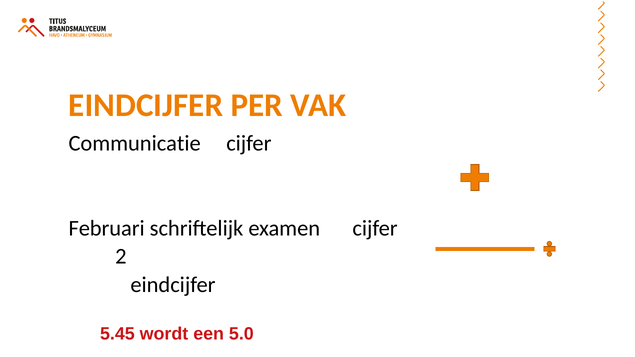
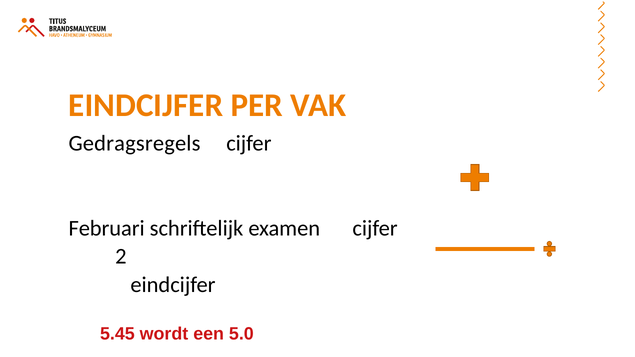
Communicatie: Communicatie -> Gedragsregels (135, 144)
